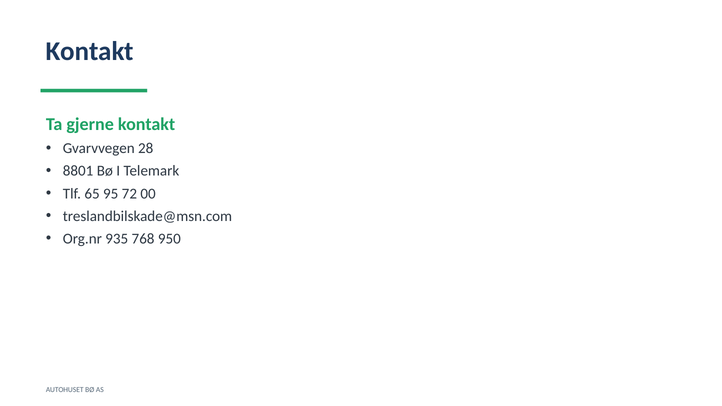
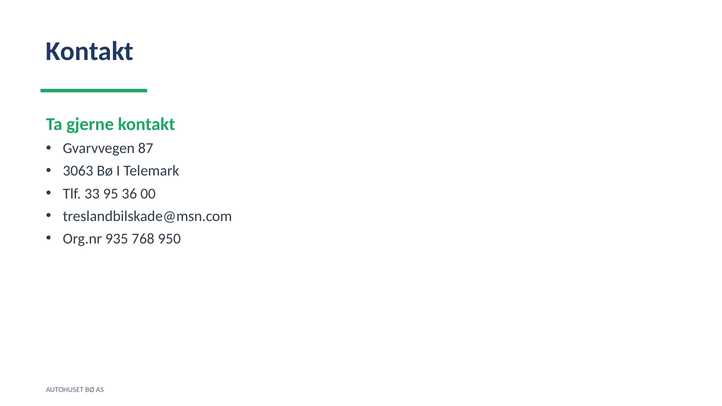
28: 28 -> 87 (146, 148)
8801: 8801 -> 3063 (78, 171)
65: 65 -> 33 (92, 194)
72: 72 -> 36 (129, 194)
